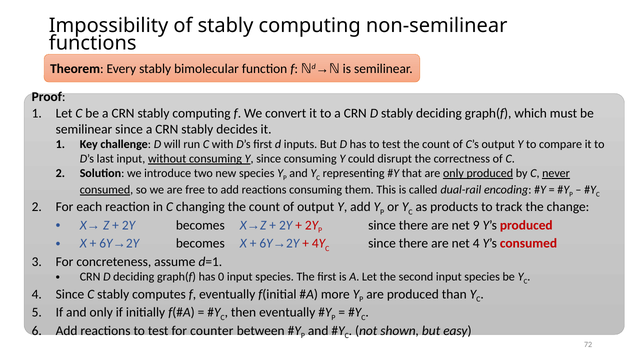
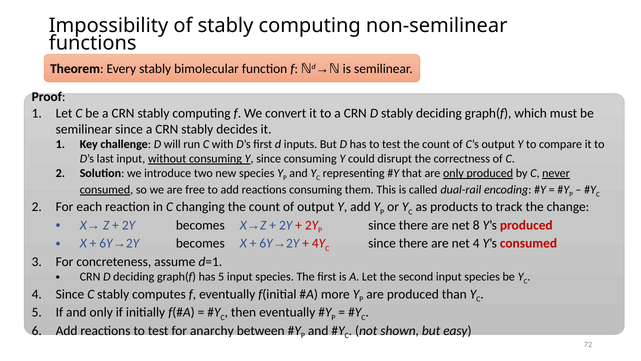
9: 9 -> 8 (476, 225)
has 0: 0 -> 5 (221, 276)
counter: counter -> anarchy (212, 330)
